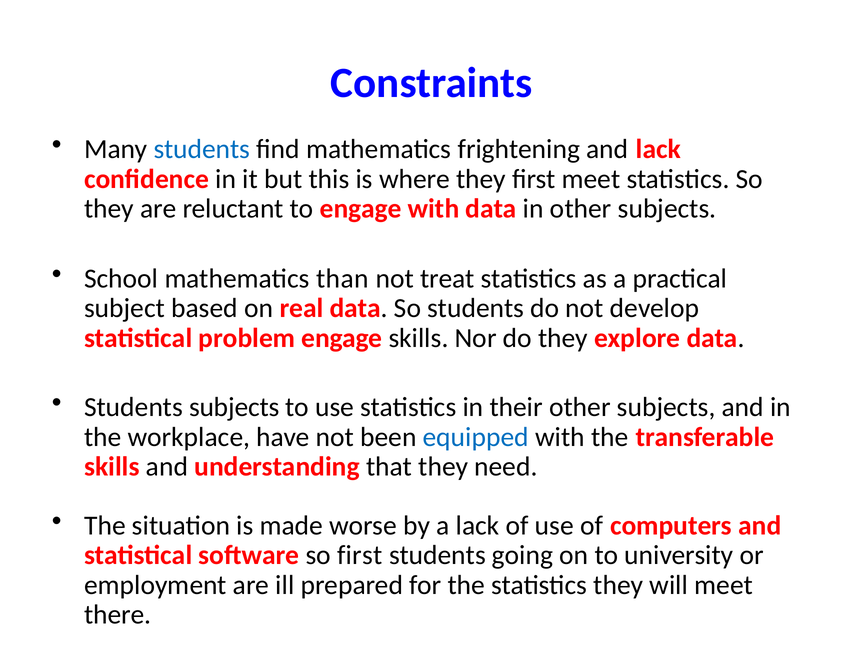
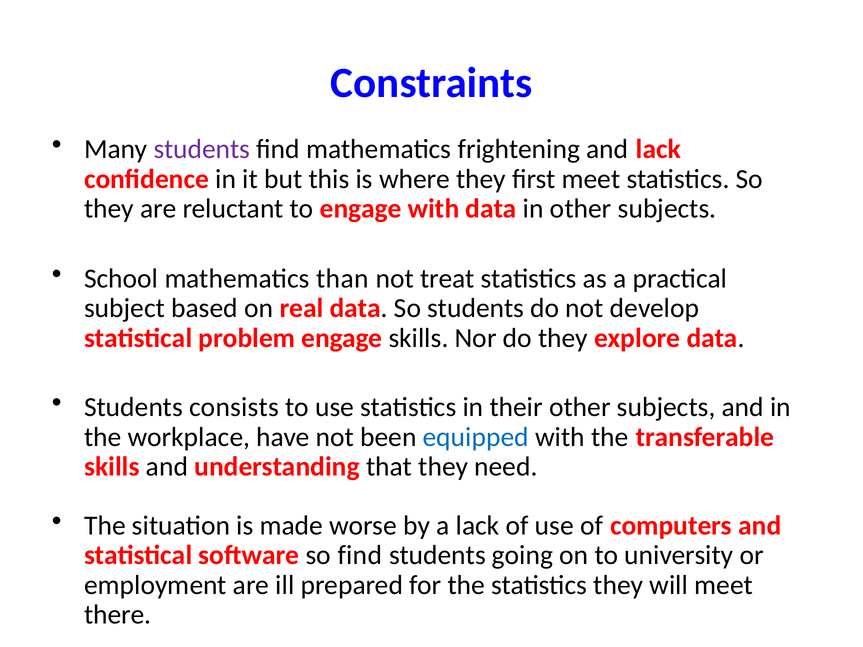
students colour: blue -> purple (202, 149)
Students subjects: subjects -> consists (234, 407)
so first: first -> find (360, 555)
